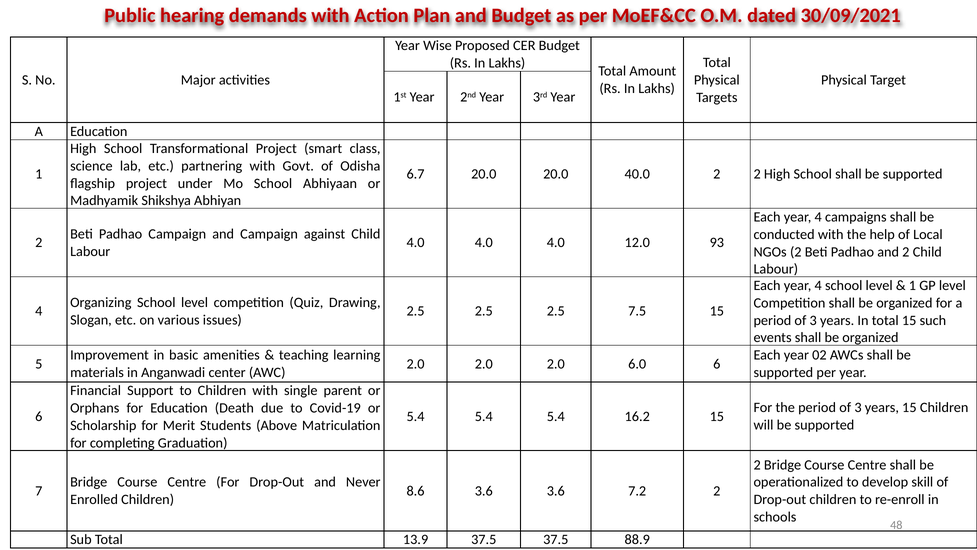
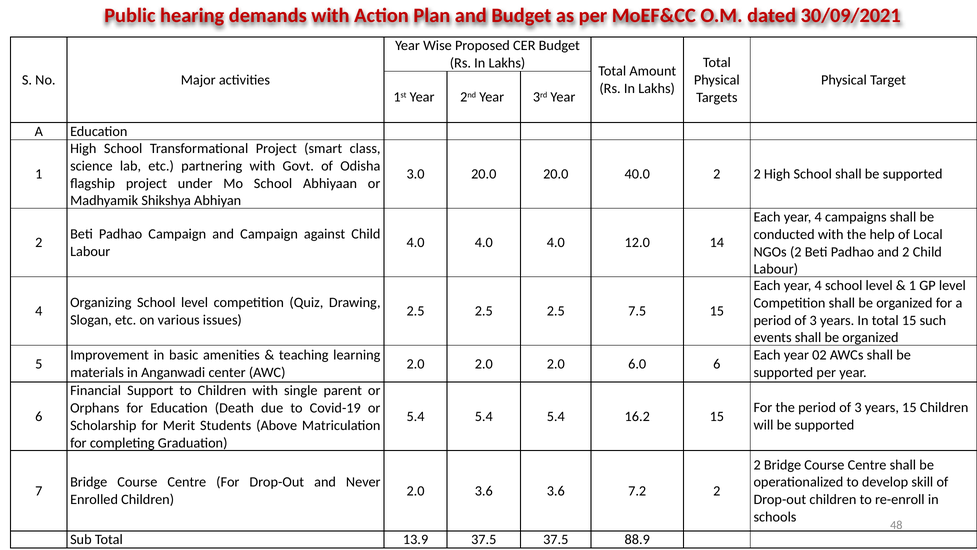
6.7: 6.7 -> 3.0 (416, 174)
93: 93 -> 14 (717, 243)
8.6: 8.6 -> 2.0 (416, 490)
